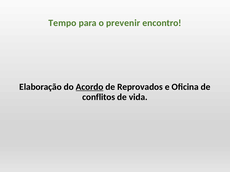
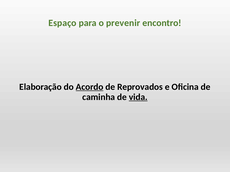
Tempo: Tempo -> Espaço (62, 23)
conflitos: conflitos -> caminha (99, 97)
vida underline: none -> present (138, 97)
